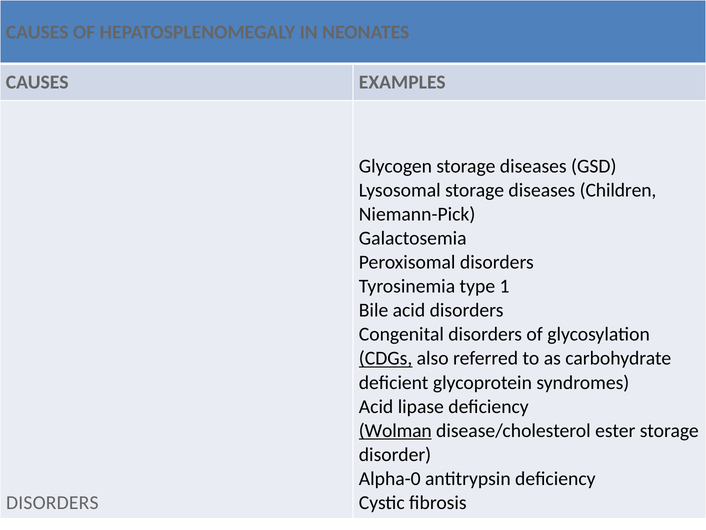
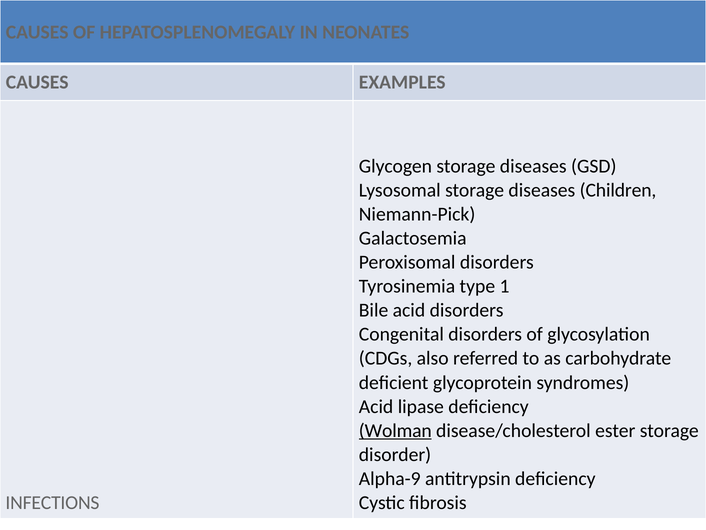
CDGs underline: present -> none (386, 358)
Alpha-0: Alpha-0 -> Alpha-9 (390, 478)
DISORDERS: DISORDERS -> INFECTIONS (52, 502)
